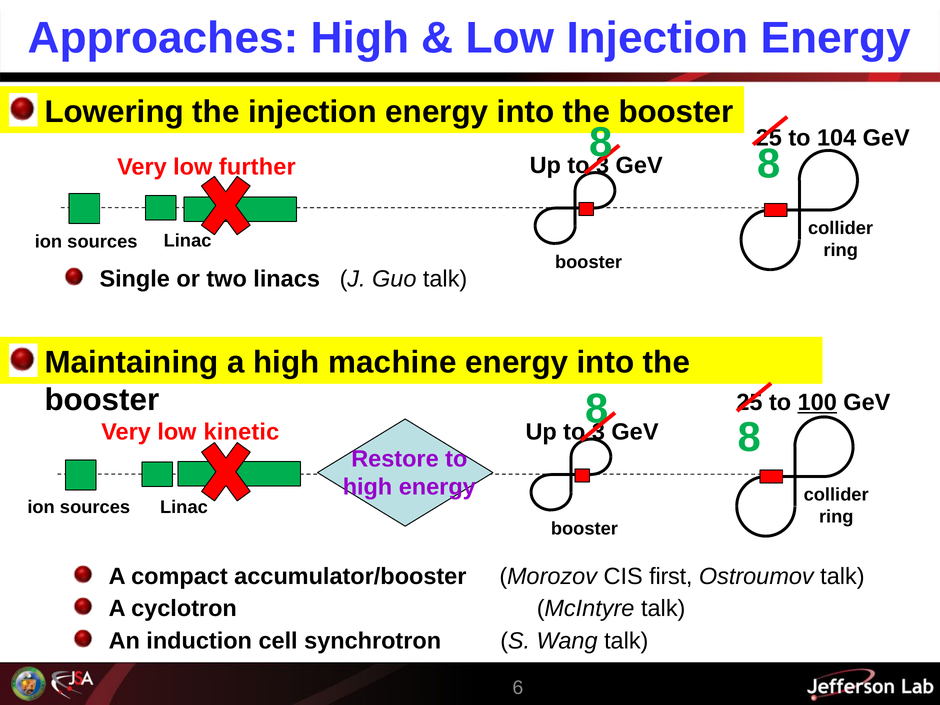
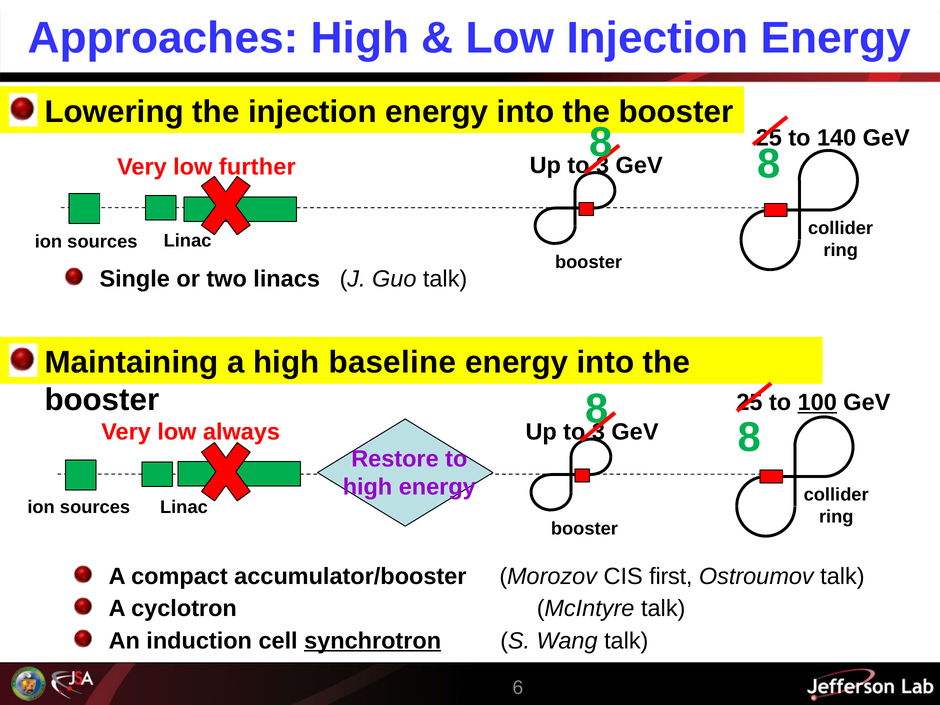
104: 104 -> 140 (837, 138)
machine: machine -> baseline (392, 363)
kinetic: kinetic -> always (242, 432)
synchrotron underline: none -> present (373, 641)
